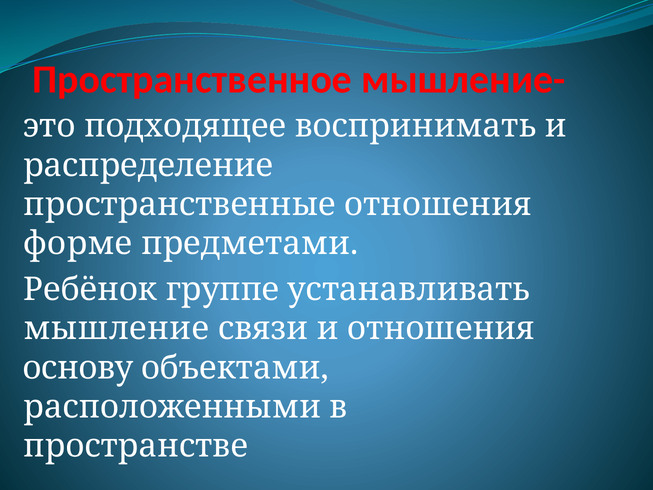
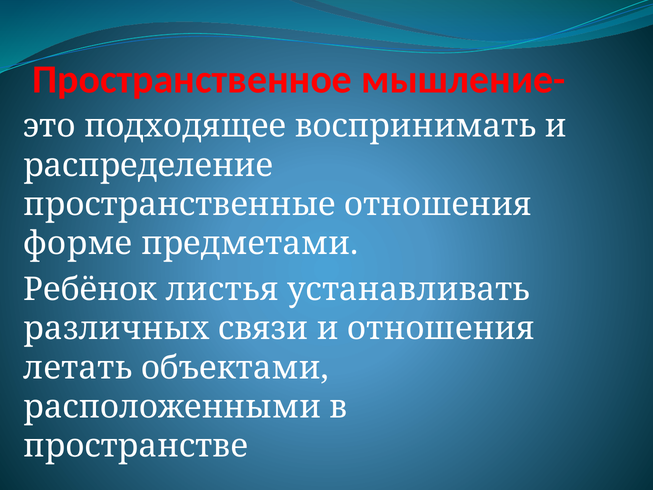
группе: группе -> листья (222, 289)
мышление: мышление -> различных (117, 328)
основу: основу -> летать (78, 368)
